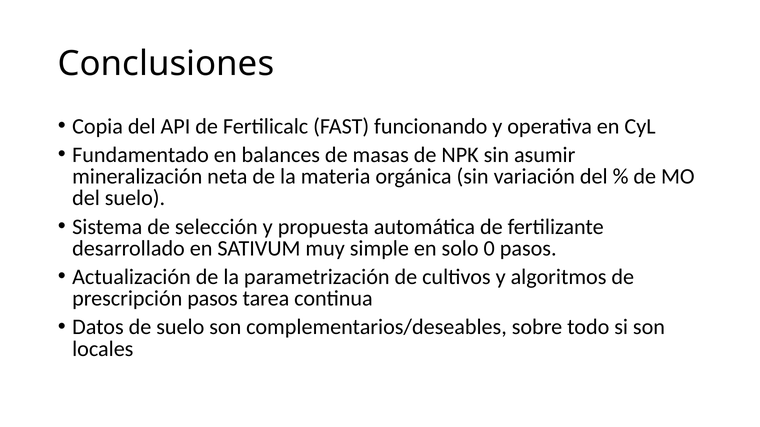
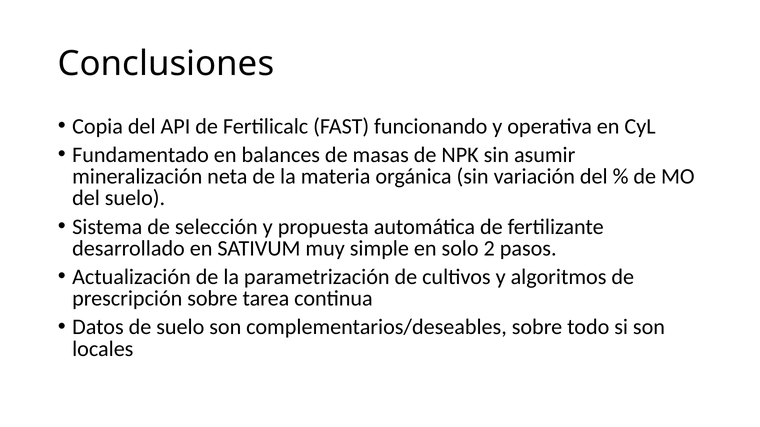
0: 0 -> 2 (489, 249)
prescripción pasos: pasos -> sobre (212, 299)
